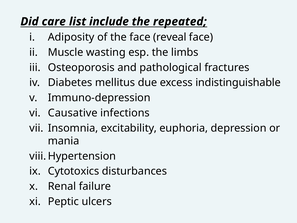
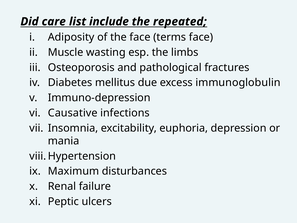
reveal: reveal -> terms (170, 37)
indistinguishable: indistinguishable -> immunoglobulin (238, 83)
Cytotoxics: Cytotoxics -> Maximum (74, 171)
